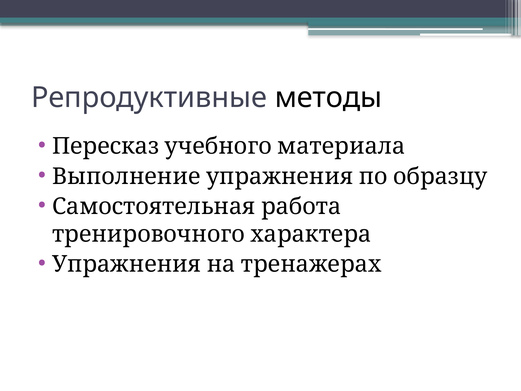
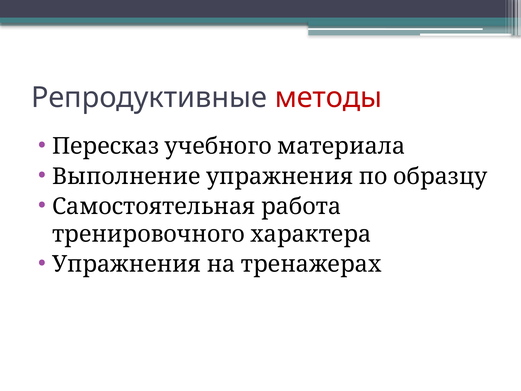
методы colour: black -> red (328, 98)
